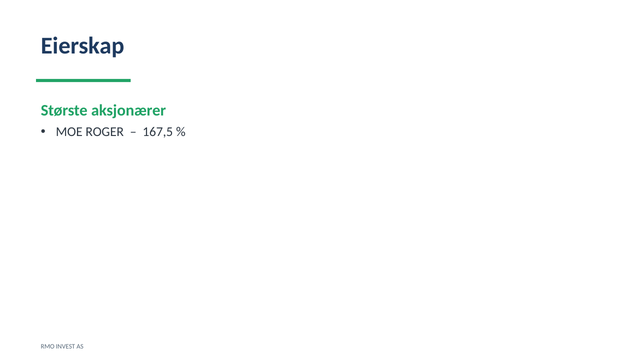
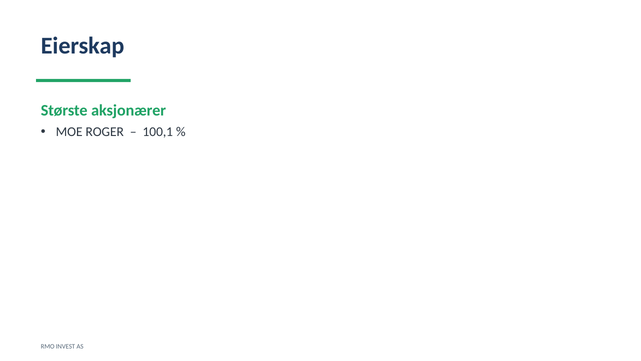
167,5: 167,5 -> 100,1 (158, 132)
